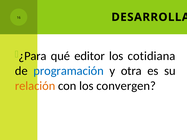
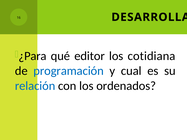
otra: otra -> cual (131, 71)
relación colour: orange -> blue (35, 86)
convergen: convergen -> ordenados (126, 86)
